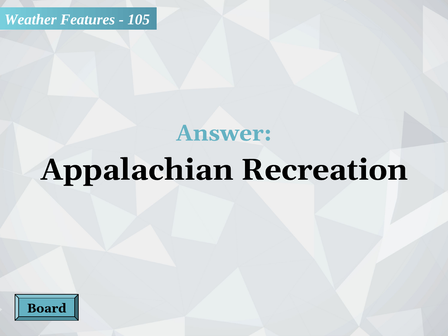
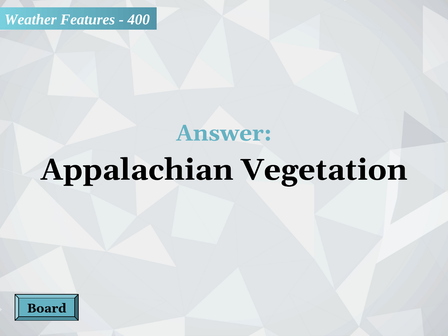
105: 105 -> 400 (139, 19)
Recreation: Recreation -> Vegetation (324, 170)
